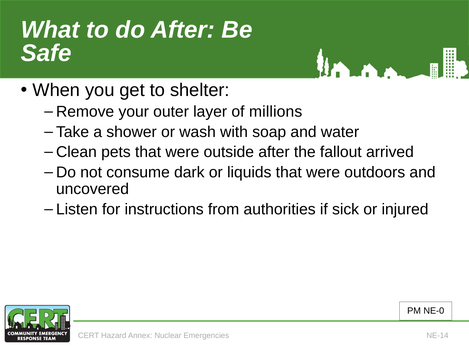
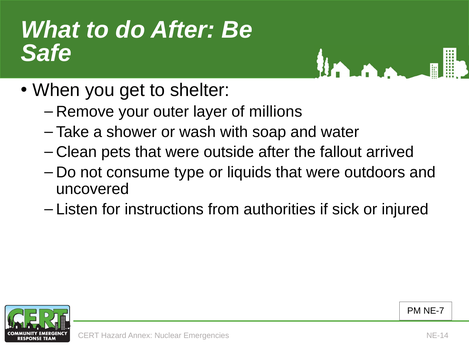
dark: dark -> type (189, 172)
NE-0: NE-0 -> NE-7 (434, 311)
